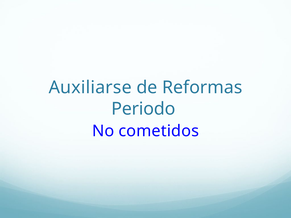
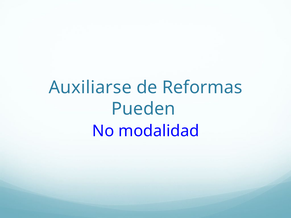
Periodo: Periodo -> Pueden (143, 109)
cometidos: cometidos -> modalidad (159, 131)
